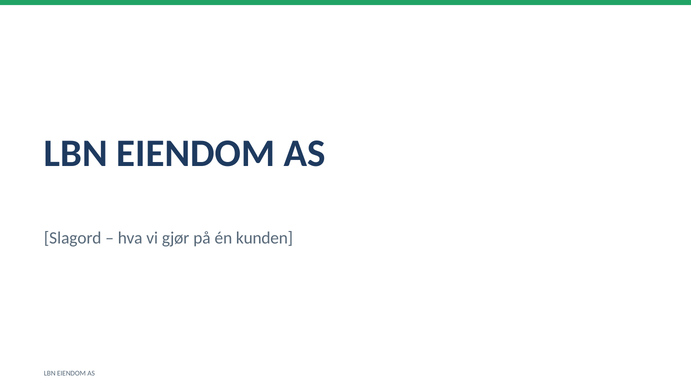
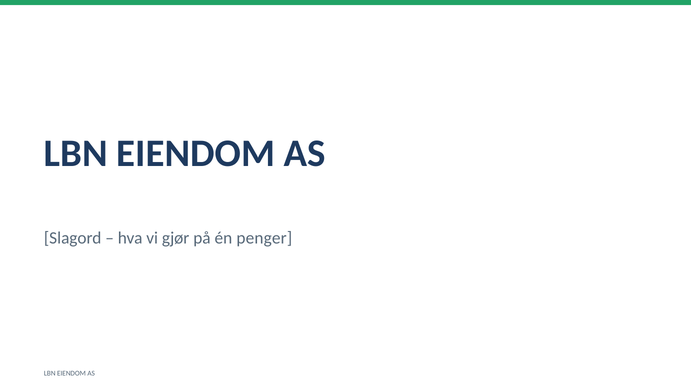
kunden: kunden -> penger (264, 238)
